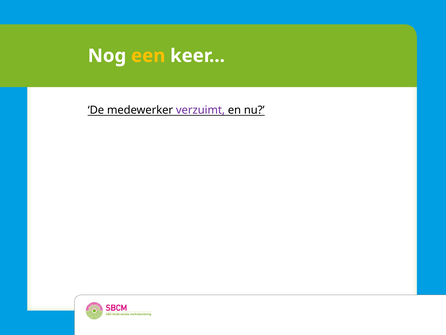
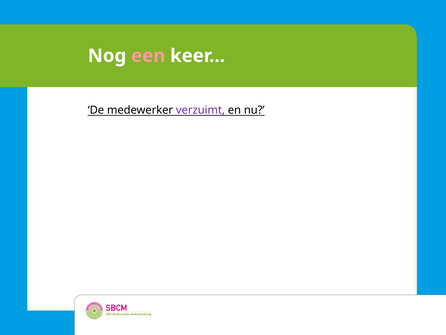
een colour: yellow -> pink (148, 56)
